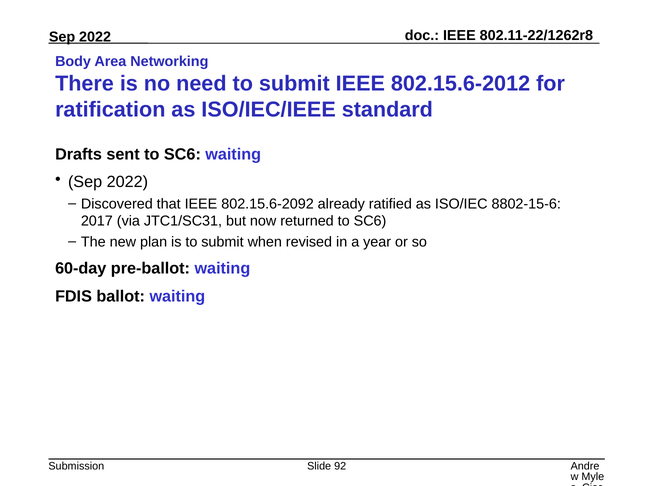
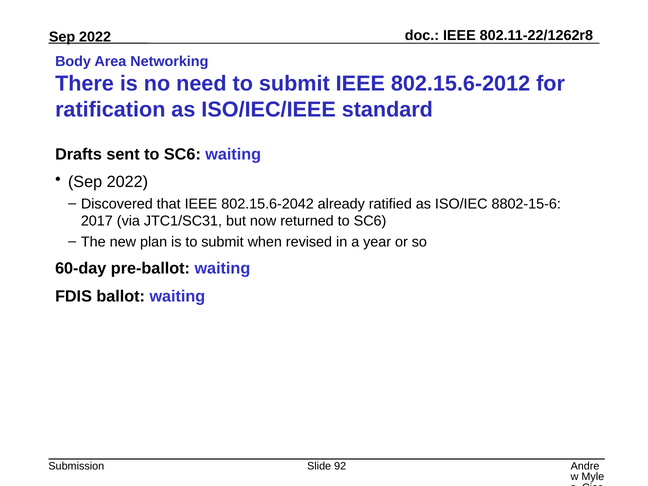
802.15.6-2092: 802.15.6-2092 -> 802.15.6-2042 (268, 204)
